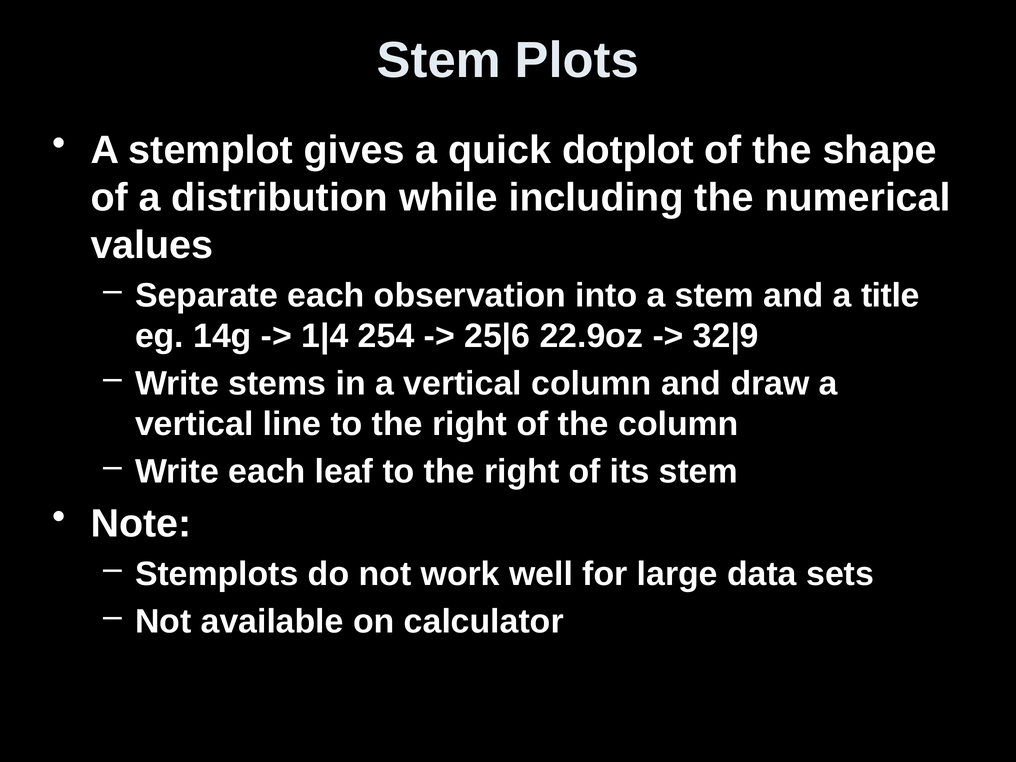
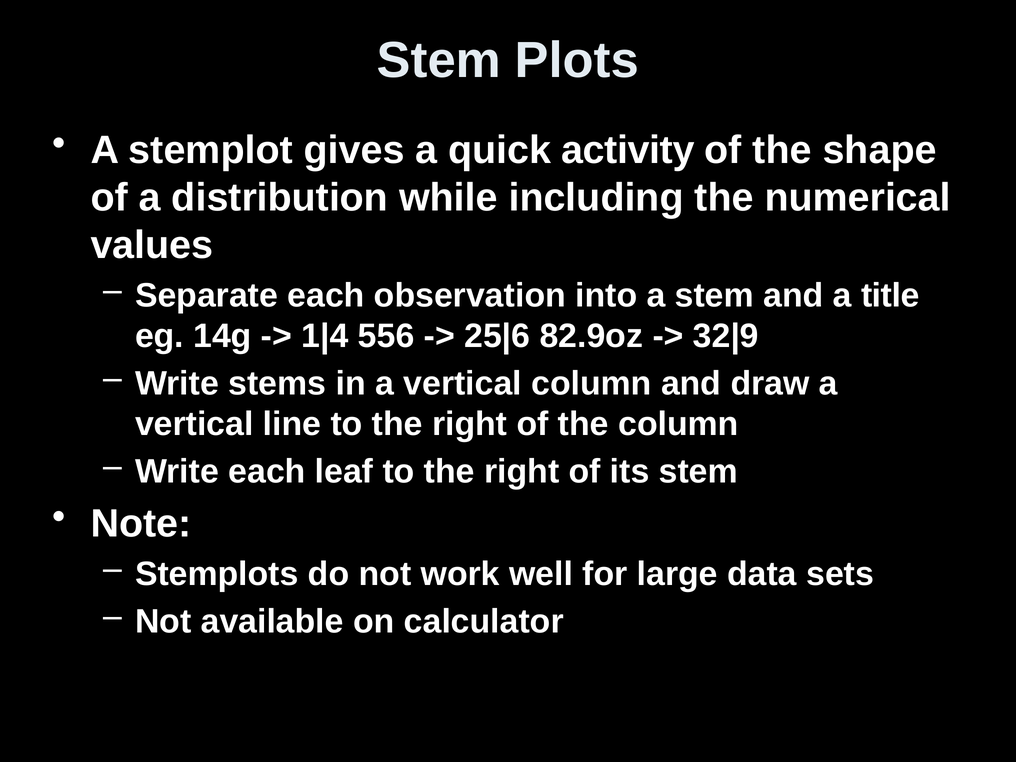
dotplot: dotplot -> activity (628, 150)
254: 254 -> 556 (386, 336)
22.9oz: 22.9oz -> 82.9oz (591, 336)
